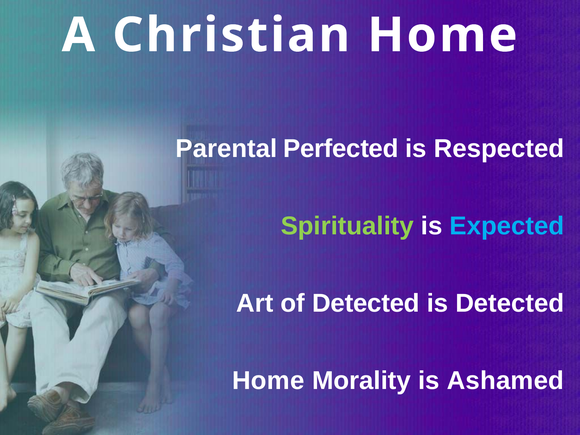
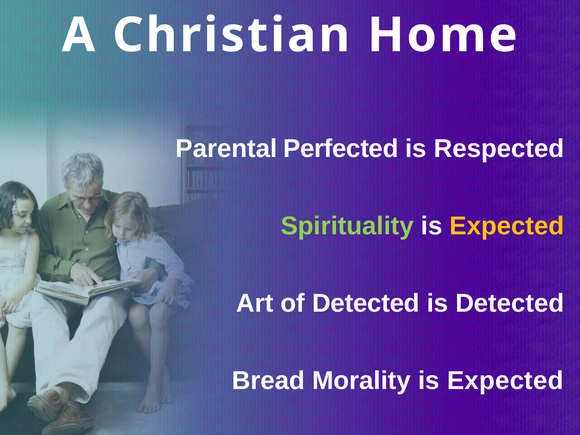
Expected colour: light blue -> yellow (507, 226)
Home: Home -> Bread (268, 381)
Morality is Ashamed: Ashamed -> Expected (505, 381)
